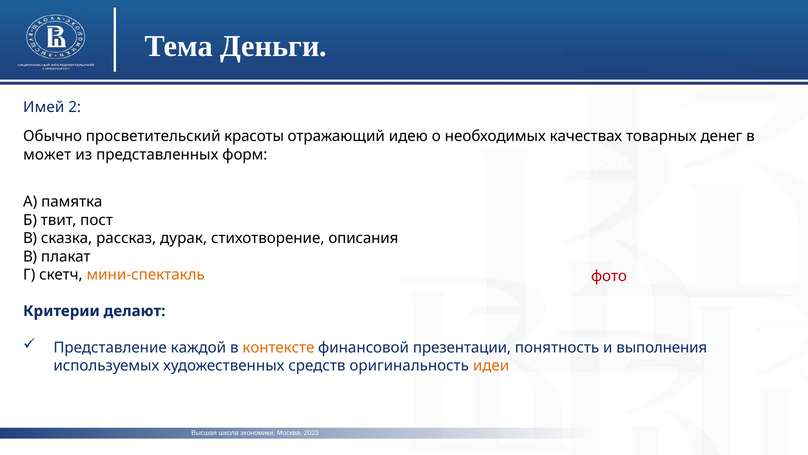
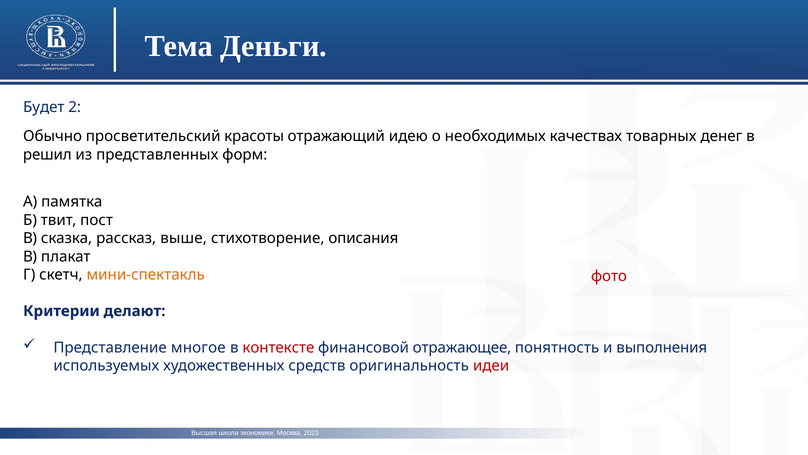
Имей: Имей -> Будет (44, 107)
может: может -> решил (47, 154)
дурак: дурак -> выше (184, 238)
каждой: каждой -> многое (198, 347)
контексте colour: orange -> red (278, 347)
презентации: презентации -> отражающее (462, 347)
идеи colour: orange -> red (491, 365)
